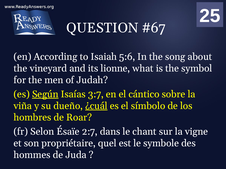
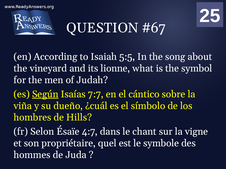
5:6: 5:6 -> 5:5 (127, 57)
3:7: 3:7 -> 7:7 (96, 94)
¿cuál underline: present -> none (96, 106)
Roar: Roar -> Hills (79, 118)
2:7: 2:7 -> 4:7 (90, 132)
